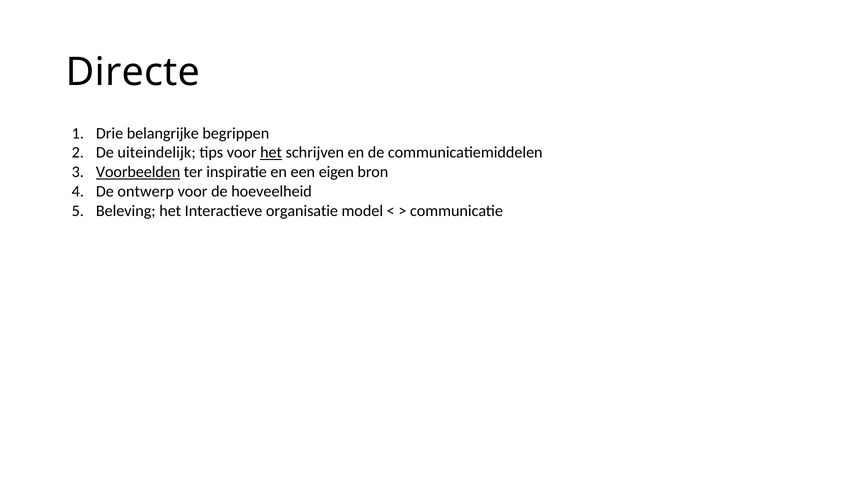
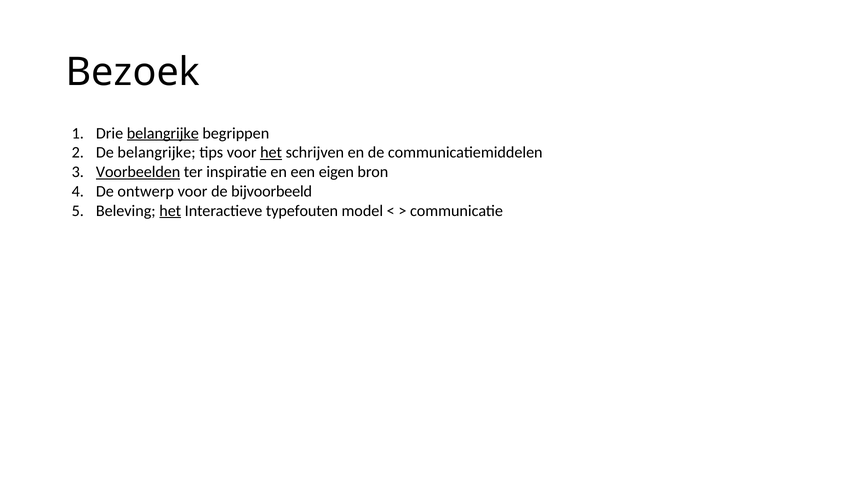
Directe: Directe -> Bezoek (133, 72)
belangrijke underline: none -> present (163, 133)
De uiteindelijk: uiteindelijk -> belangrijke (157, 153)
hoeveelheid: hoeveelheid -> bijvoorbeeld (272, 191)
het underline: none -> present (170, 211)
organisatie: organisatie -> typefouten (302, 211)
